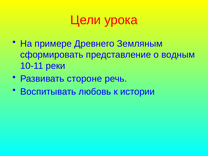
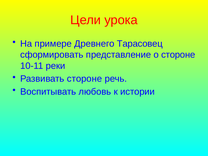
Земляным: Земляным -> Тарасовец (140, 44)
о водным: водным -> стороне (178, 55)
